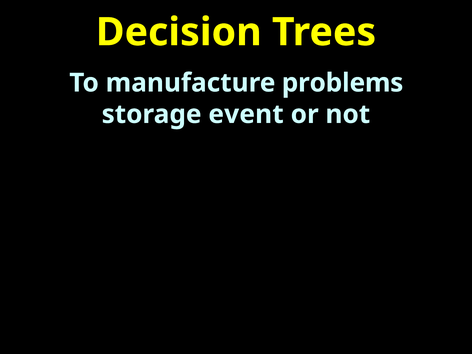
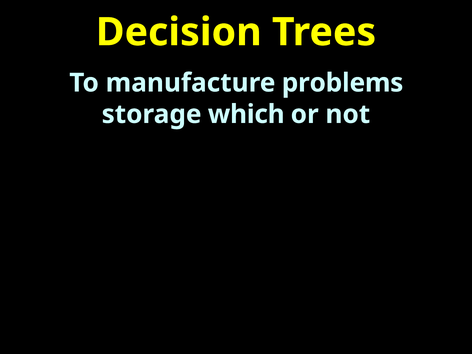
event: event -> which (246, 114)
